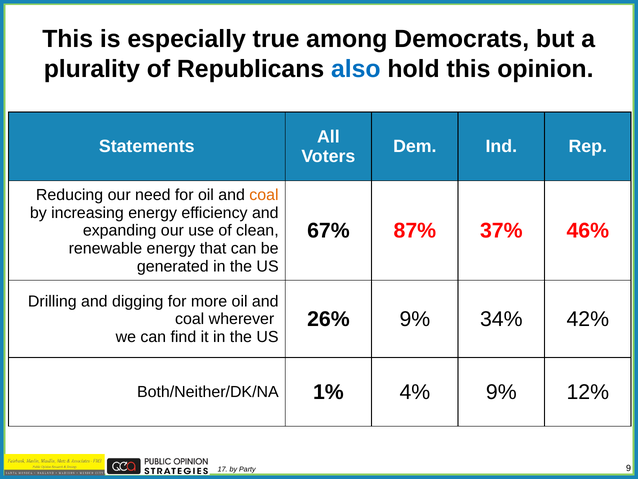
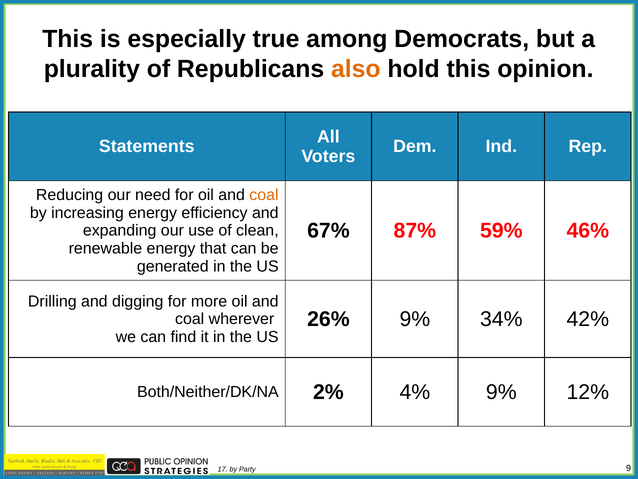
also colour: blue -> orange (356, 69)
37%: 37% -> 59% (501, 231)
1%: 1% -> 2% (328, 392)
